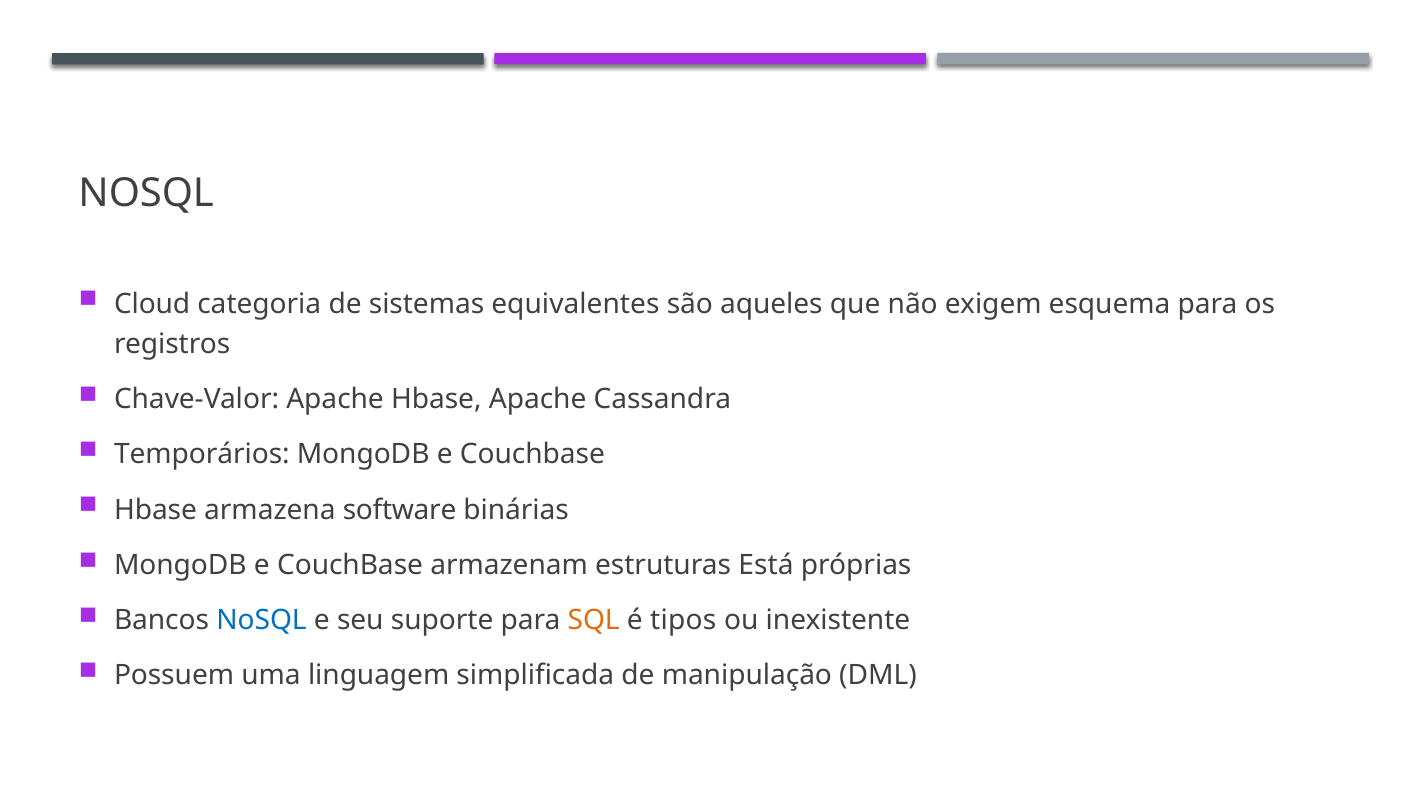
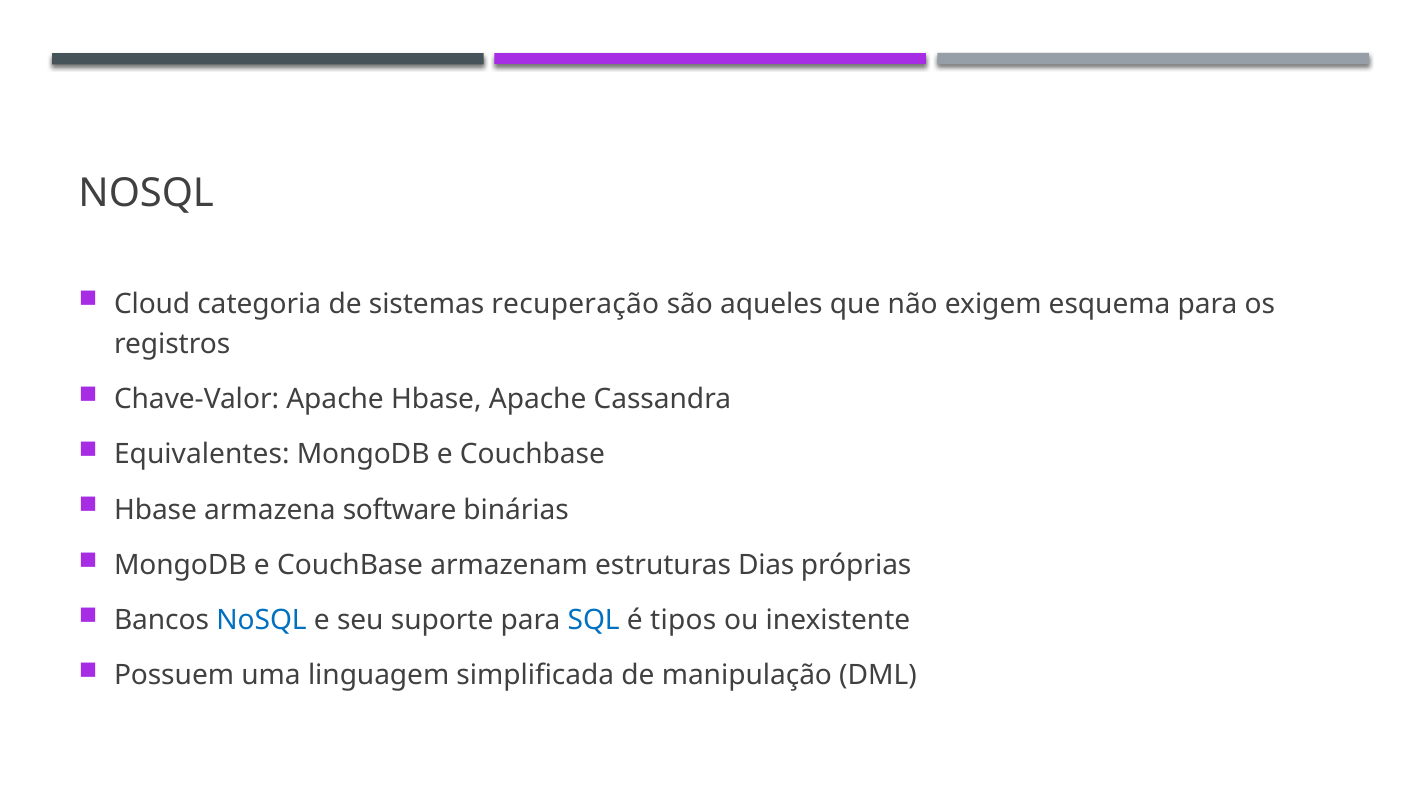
equivalentes: equivalentes -> recuperação (575, 304)
Temporários: Temporários -> Equivalentes (202, 455)
Está: Está -> Dias (766, 565)
SQL colour: orange -> blue (594, 621)
